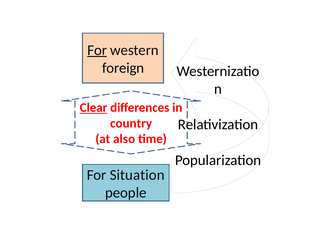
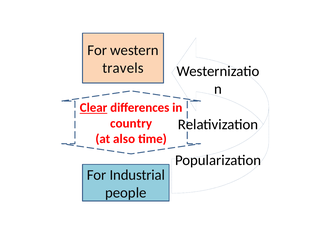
For underline: present -> none (97, 50)
foreign: foreign -> travels (123, 68)
Situation: Situation -> Industrial (137, 175)
